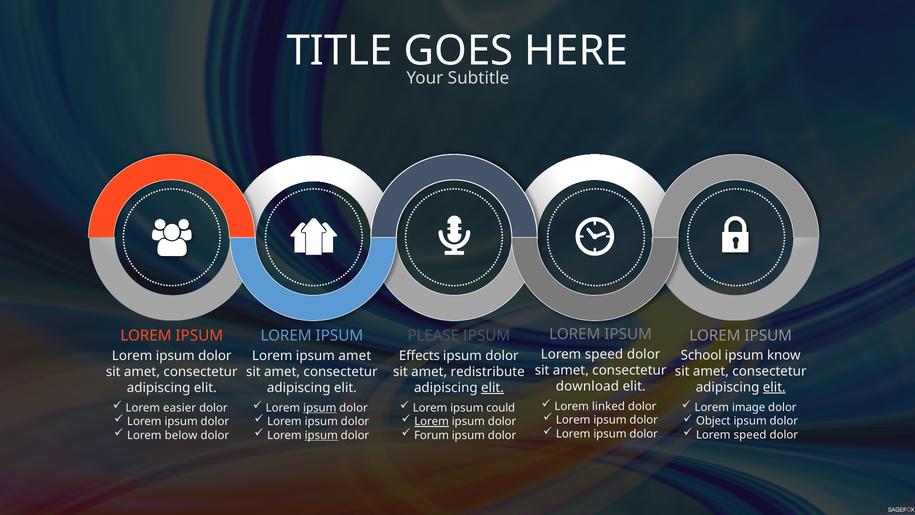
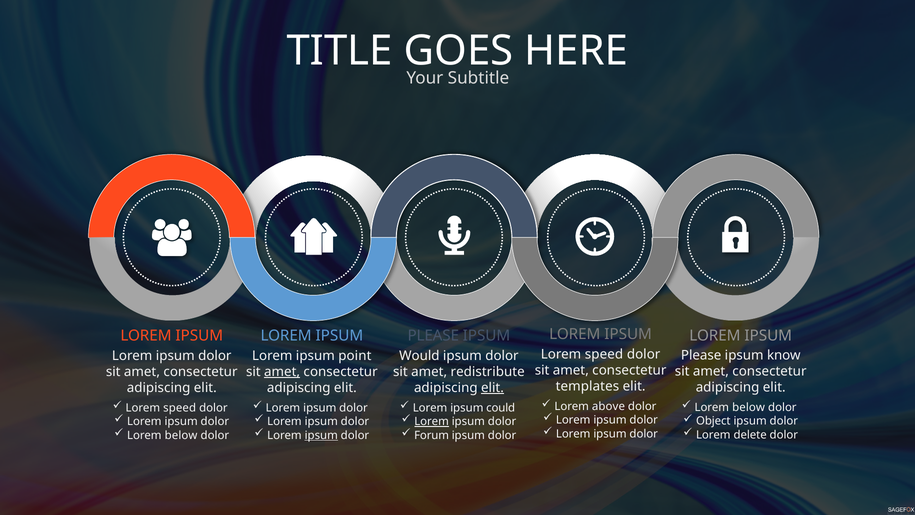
School: School -> Please (701, 355)
ipsum amet: amet -> point (355, 355)
Effects: Effects -> Would (419, 355)
amet underline: none -> present (282, 371)
download: download -> templates (587, 386)
elit underline: present -> none (774, 387)
linked: linked -> above (608, 406)
image: image -> below (749, 407)
easier: easier -> speed (180, 408)
ipsum underline: present -> none (320, 408)
speed: speed -> delete (750, 435)
